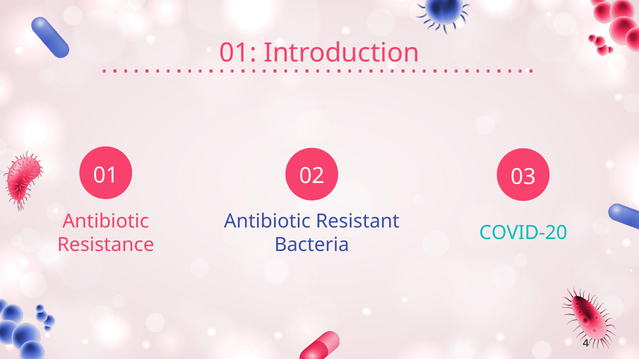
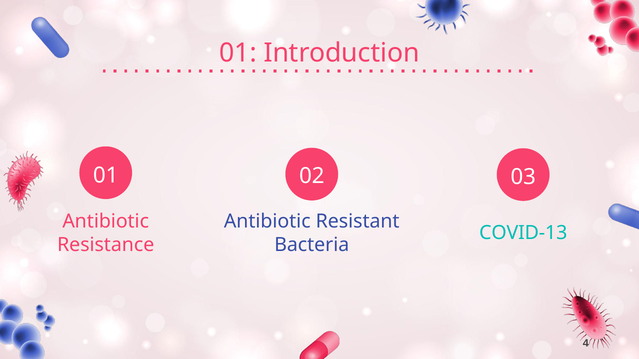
COVID-20: COVID-20 -> COVID-13 (523, 233)
